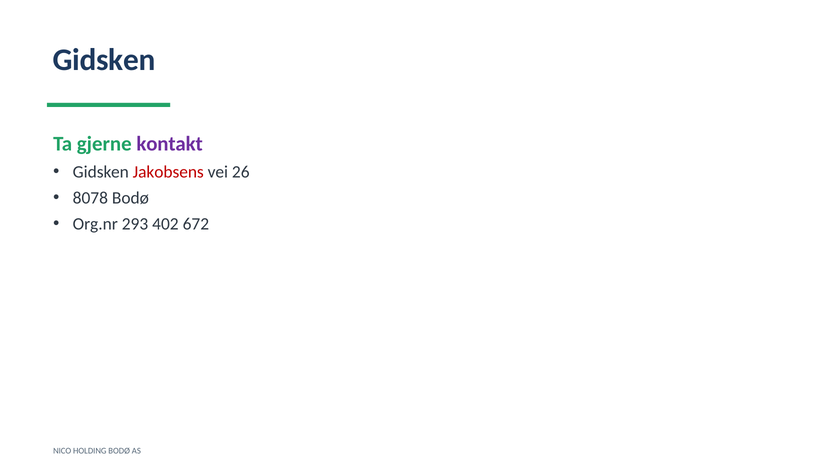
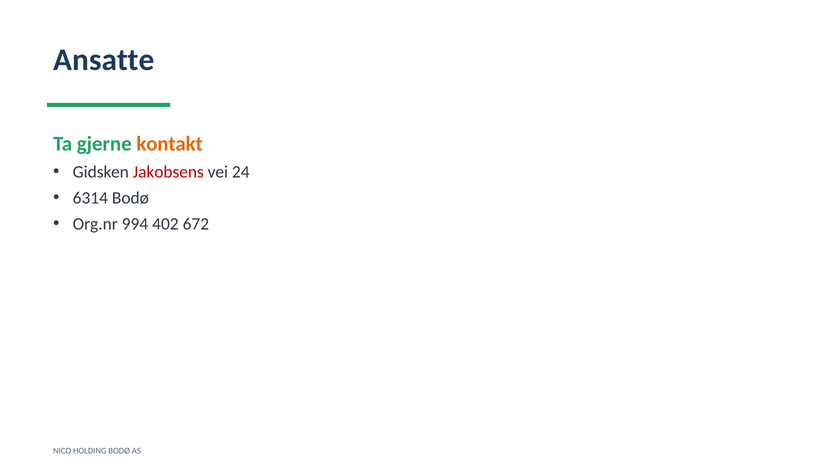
Gidsken: Gidsken -> Ansatte (104, 60)
kontakt colour: purple -> orange (170, 144)
26: 26 -> 24 (241, 172)
8078: 8078 -> 6314 (90, 198)
293: 293 -> 994 (135, 224)
